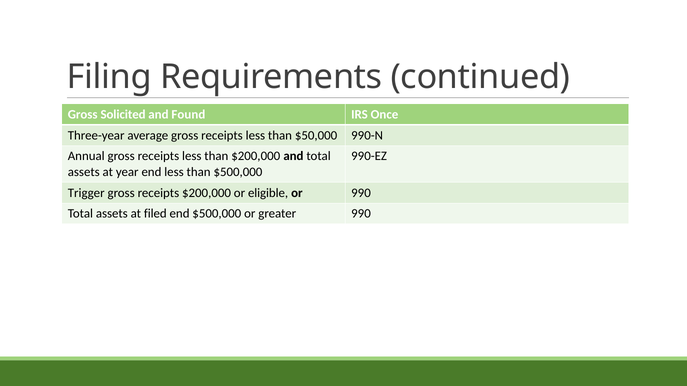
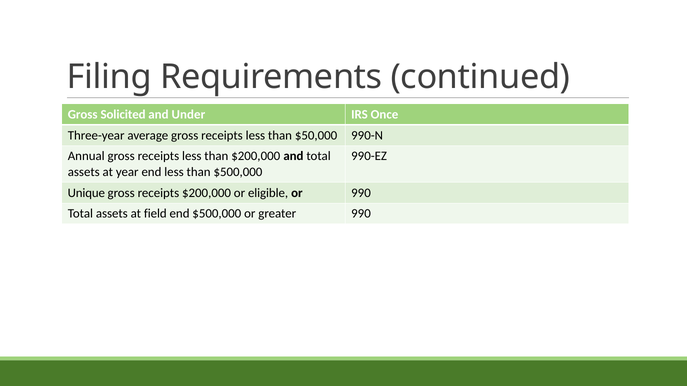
Found: Found -> Under (188, 115)
Trigger: Trigger -> Unique (86, 193)
filed: filed -> field (155, 214)
